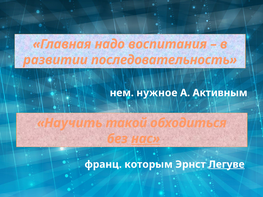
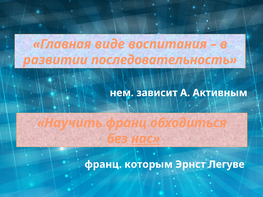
надо: надо -> виде (110, 44)
нужное: нужное -> зависит (157, 93)
Научить такой: такой -> франц (126, 123)
Легуве underline: present -> none (226, 165)
